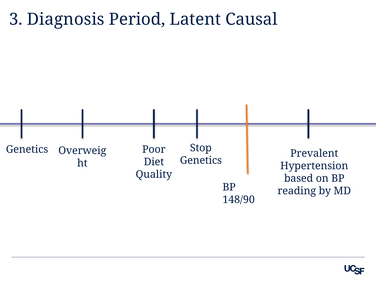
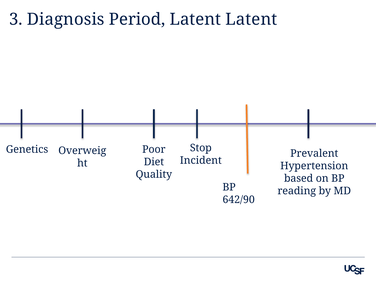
Latent Causal: Causal -> Latent (251, 19)
Genetics: Genetics -> Incident (201, 161)
148/90: 148/90 -> 642/90 (239, 200)
